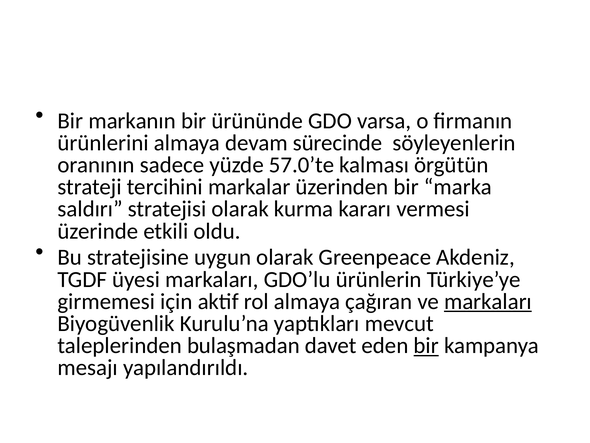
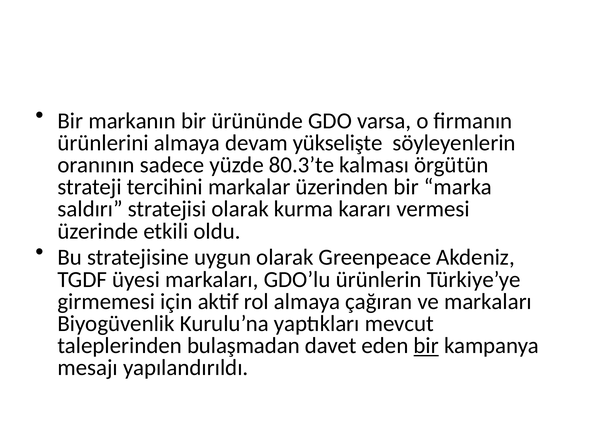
sürecinde: sürecinde -> yükselişte (338, 143)
57.0’te: 57.0’te -> 80.3’te (302, 165)
markaları underline: present -> none (488, 301)
